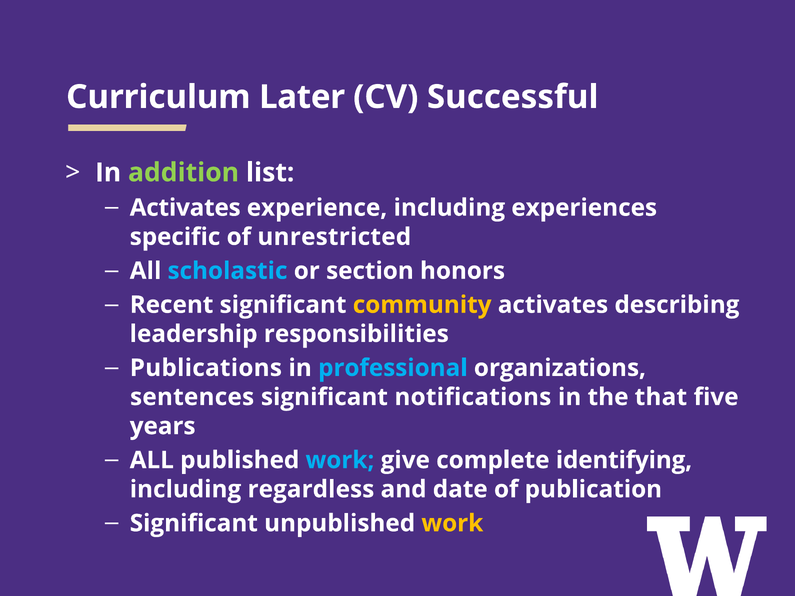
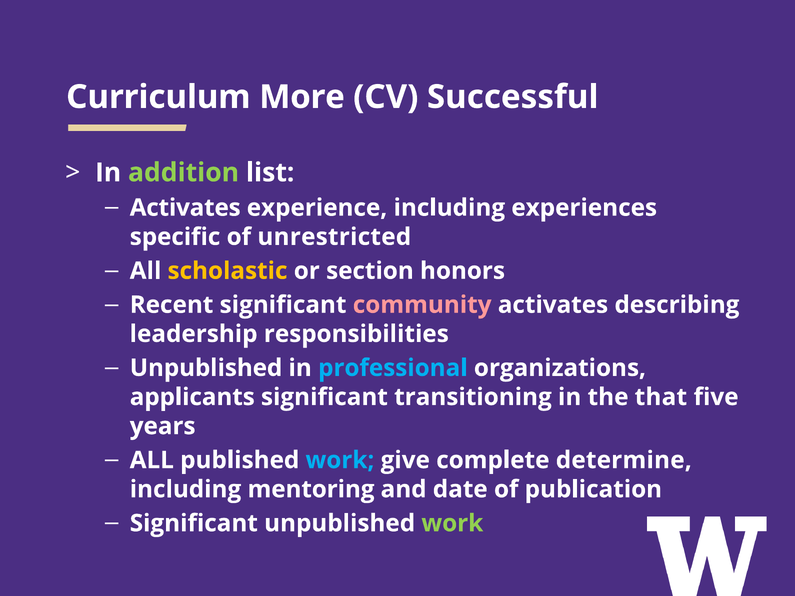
Later: Later -> More (302, 97)
scholastic colour: light blue -> yellow (228, 271)
community colour: yellow -> pink (422, 305)
Publications: Publications -> Unpublished (206, 368)
sentences: sentences -> applicants (192, 397)
notifications: notifications -> transitioning (473, 397)
identifying: identifying -> determine (624, 460)
regardless: regardless -> mentoring (311, 489)
work colour: yellow -> light green (452, 523)
